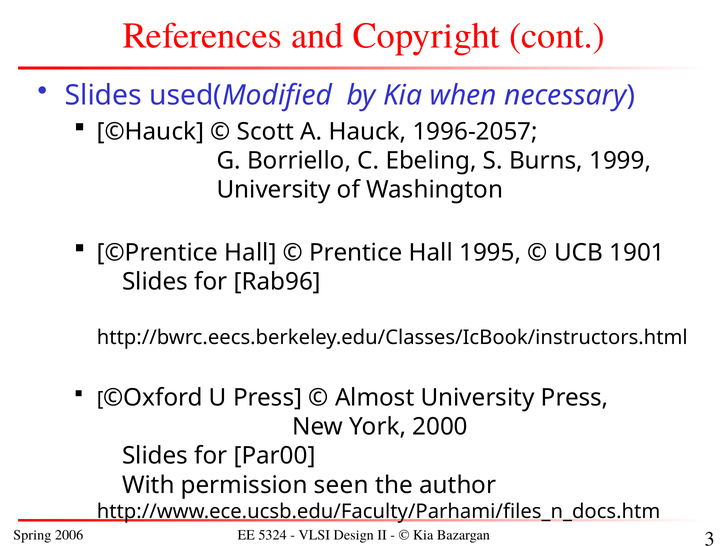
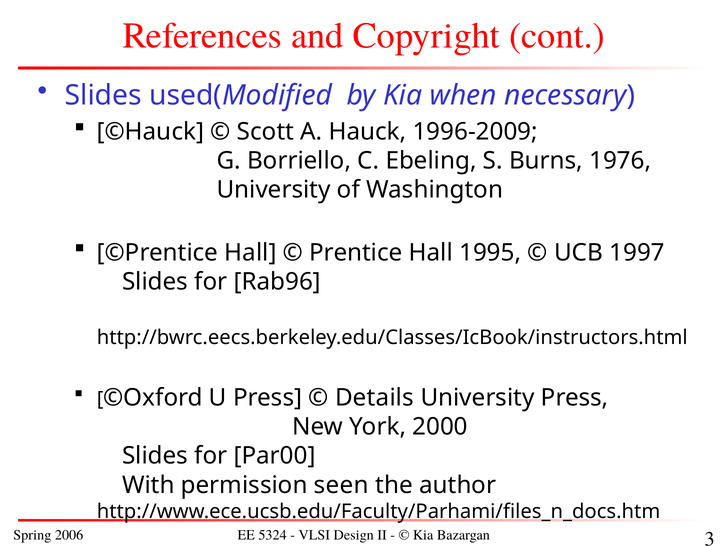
1996-2057: 1996-2057 -> 1996-2009 (475, 132)
1999: 1999 -> 1976 (620, 161)
1901: 1901 -> 1997 (637, 253)
Almost: Almost -> Details (375, 398)
